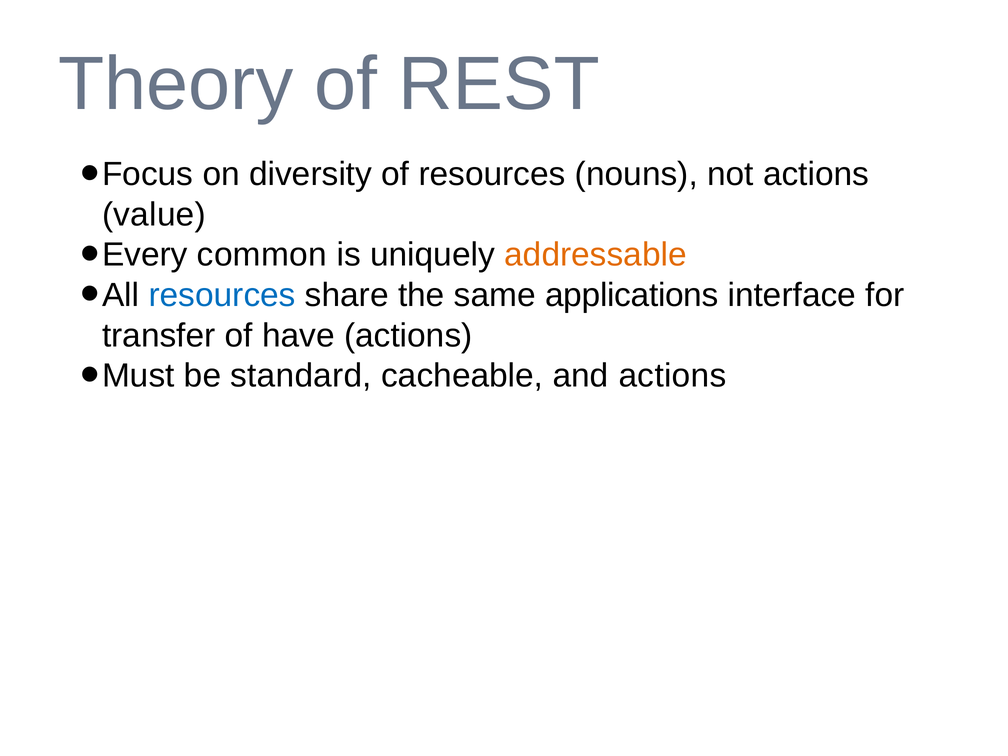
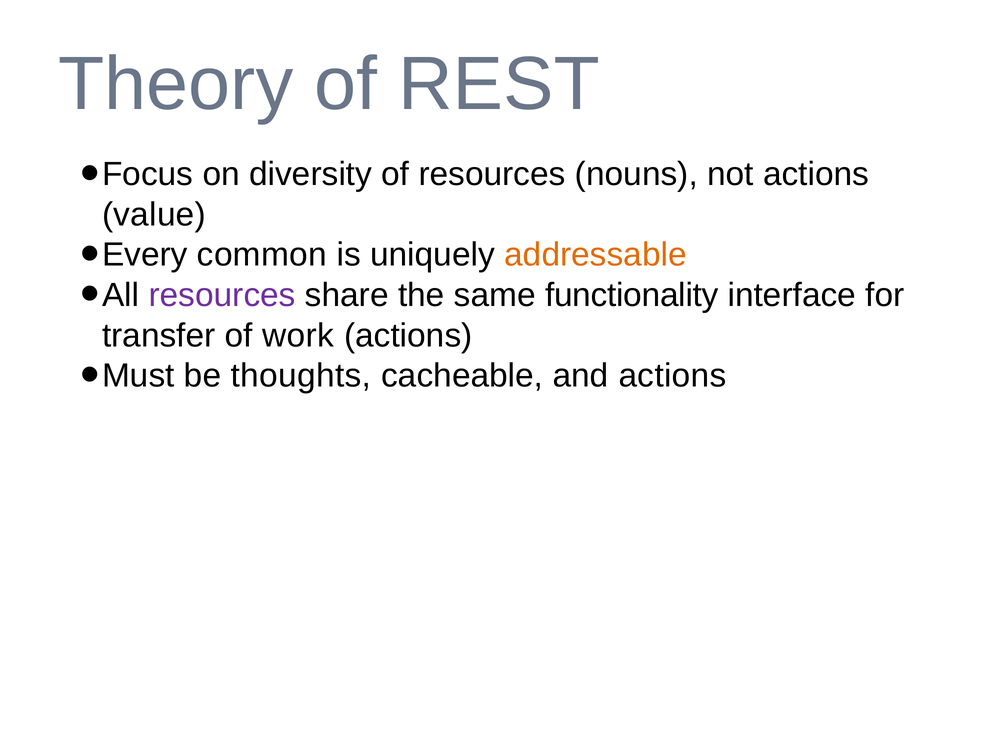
resources colour: blue -> purple (222, 295)
applications: applications -> functionality (632, 295)
have: have -> work (298, 335)
standard: standard -> thoughts (301, 376)
